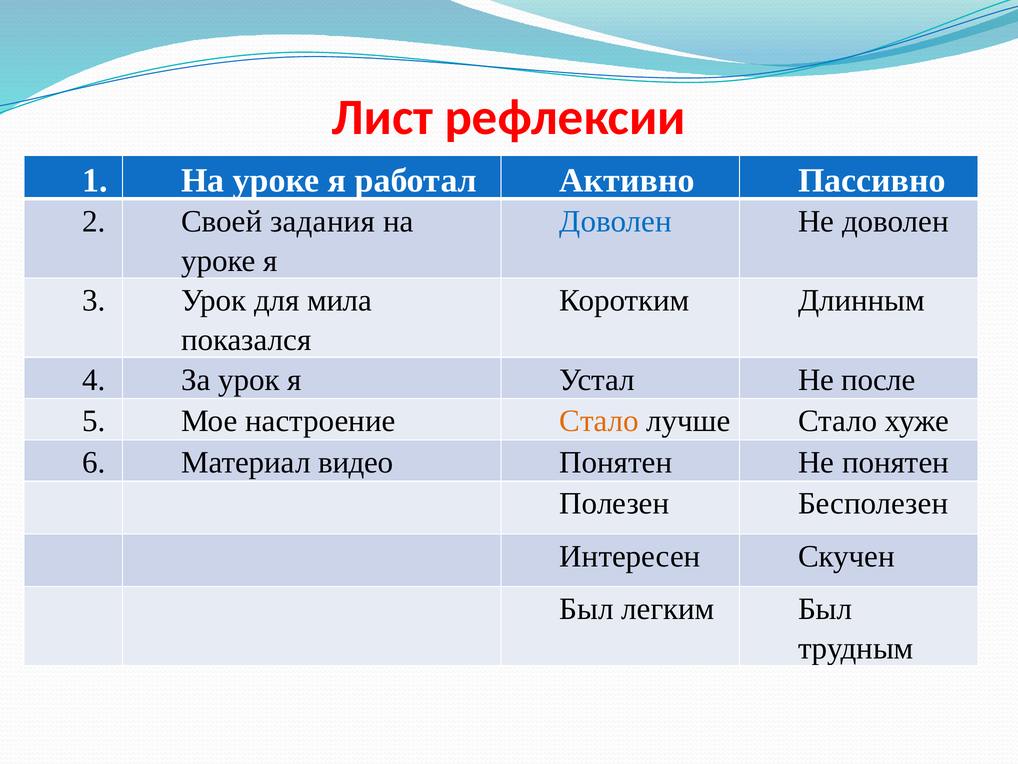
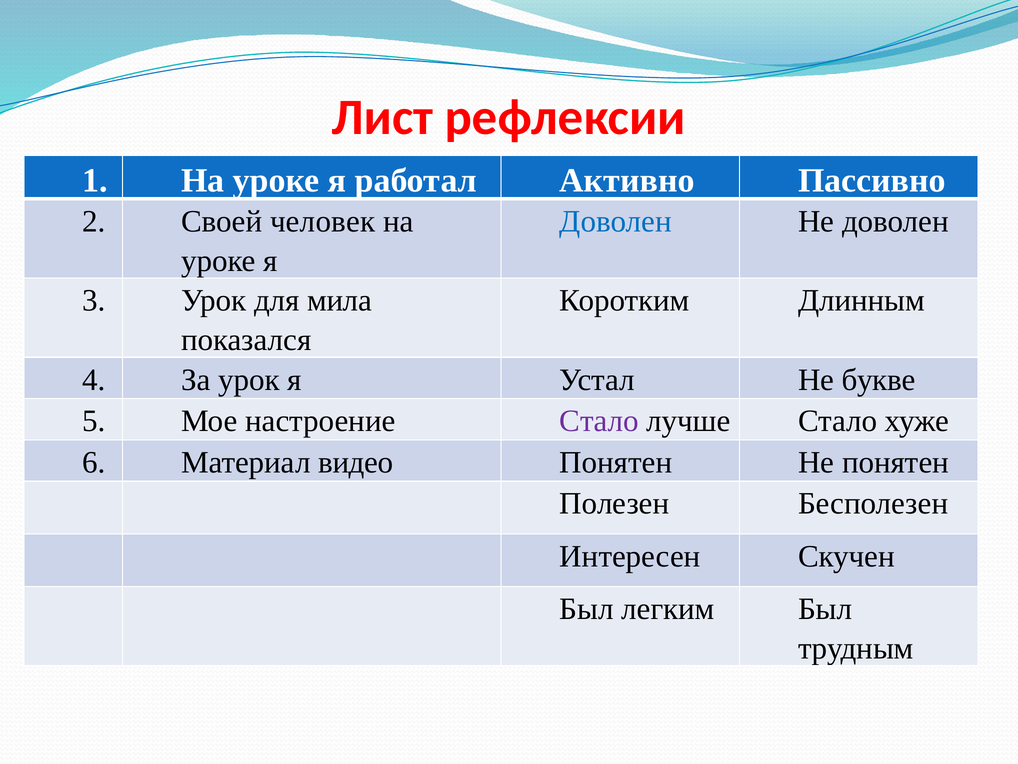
задания: задания -> человек (323, 221)
после: после -> букве (878, 380)
Стало colour: orange -> purple (599, 421)
